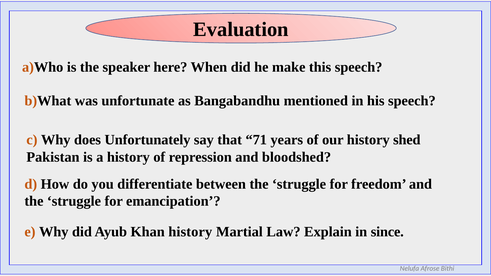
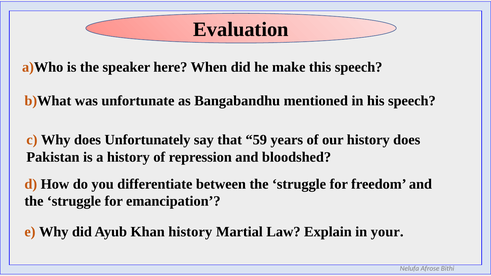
71: 71 -> 59 (256, 140)
history shed: shed -> does (407, 140)
since: since -> your (387, 232)
